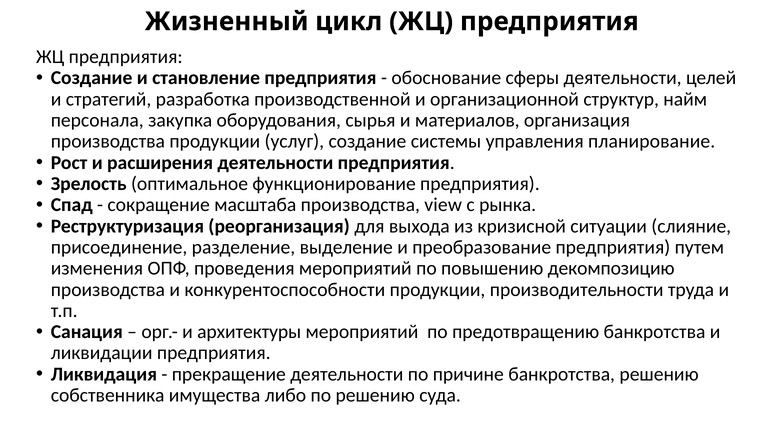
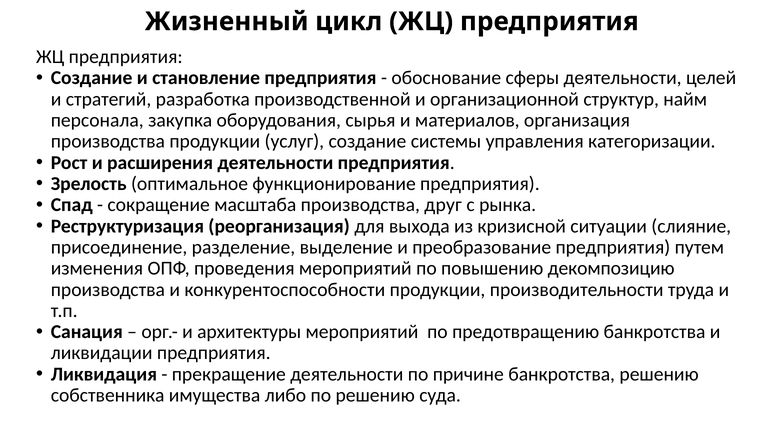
планирование: планирование -> категоризации (652, 141)
view: view -> друг (443, 205)
